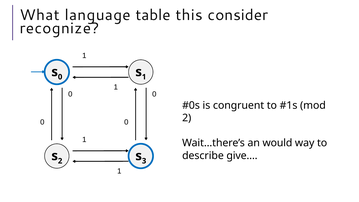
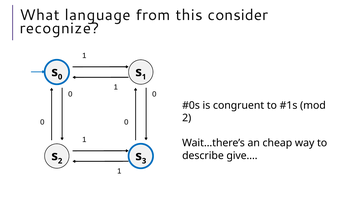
table: table -> from (153, 15)
would: would -> cheap (277, 143)
